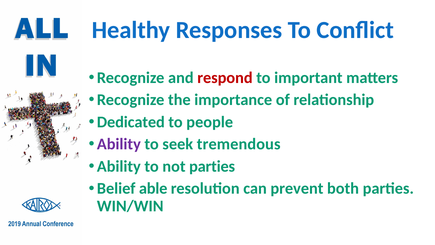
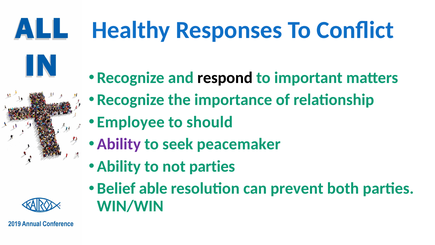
respond colour: red -> black (225, 78)
Dedicated: Dedicated -> Employee (131, 122)
people: people -> should (210, 122)
tremendous: tremendous -> peacemaker (239, 144)
